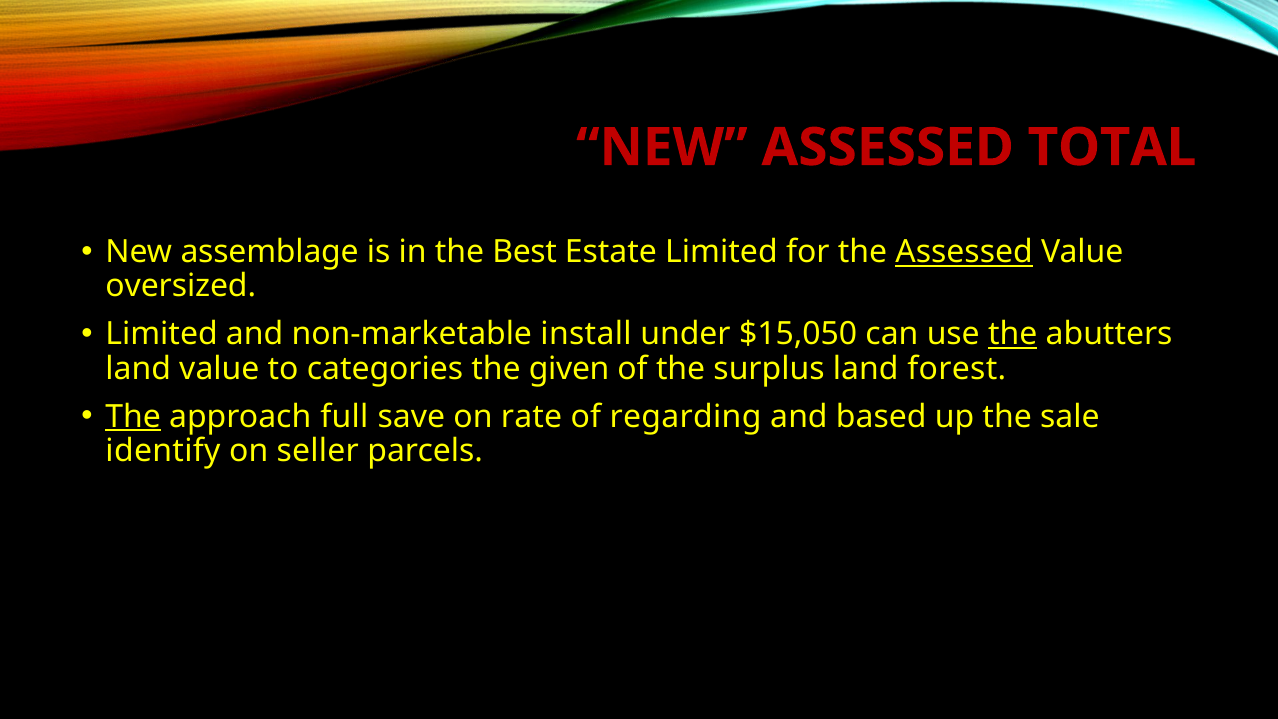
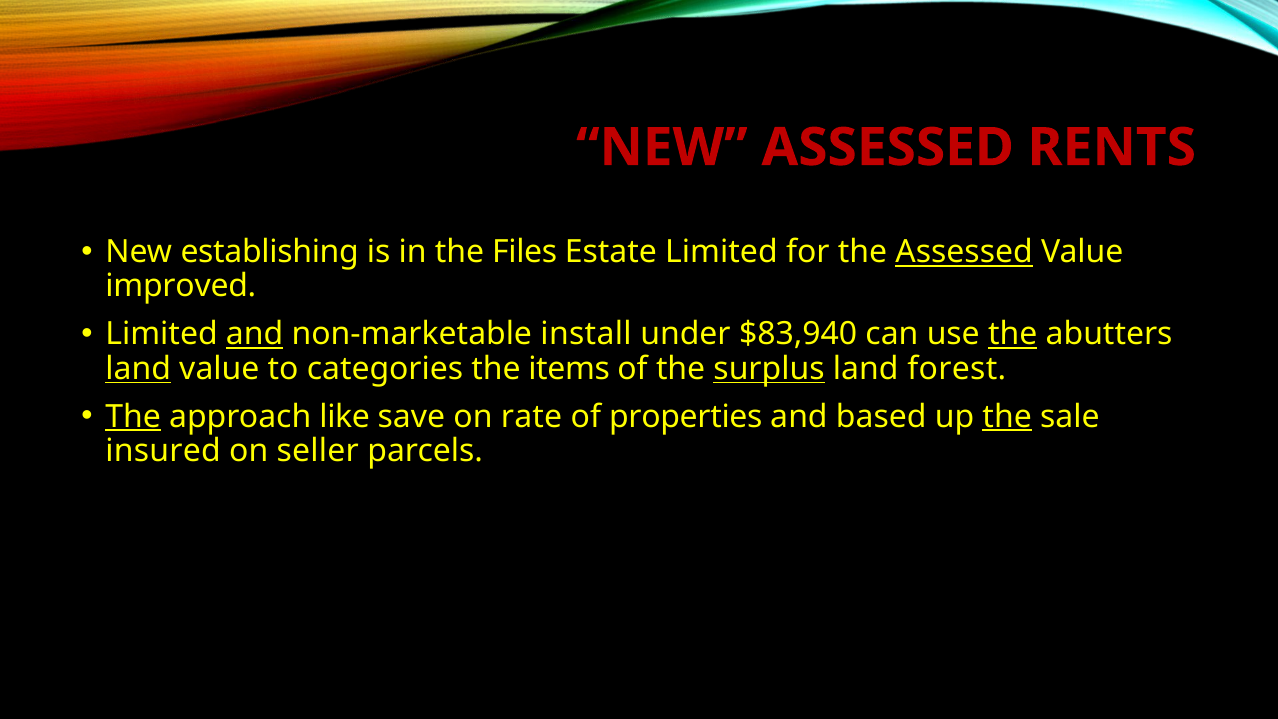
TOTAL: TOTAL -> RENTS (1112, 148)
assemblage: assemblage -> establishing (270, 252)
Best: Best -> Files (525, 252)
oversized: oversized -> improved (181, 286)
and underline: none -> present (255, 334)
$15,050: $15,050 -> $83,940 (798, 334)
land underline: none -> present (138, 369)
given: given -> items (569, 369)
surplus underline: none -> present (769, 369)
full: full -> like (345, 417)
regarding: regarding -> properties (686, 417)
the underline: none -> present (1007, 417)
identify: identify -> insured (163, 451)
